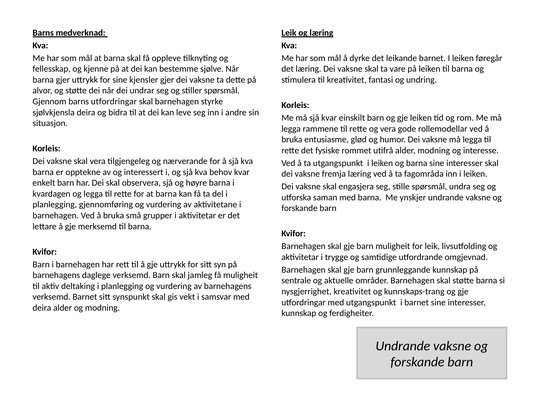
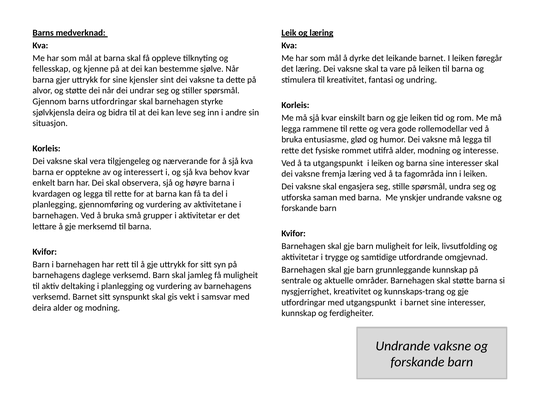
kjensler gjer: gjer -> sint (167, 80)
